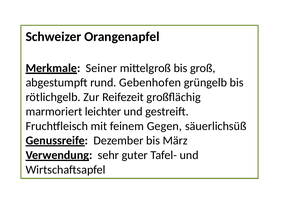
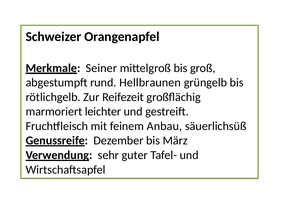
Gebenhofen: Gebenhofen -> Hellbraunen (150, 82)
Gegen: Gegen -> Anbau (164, 126)
